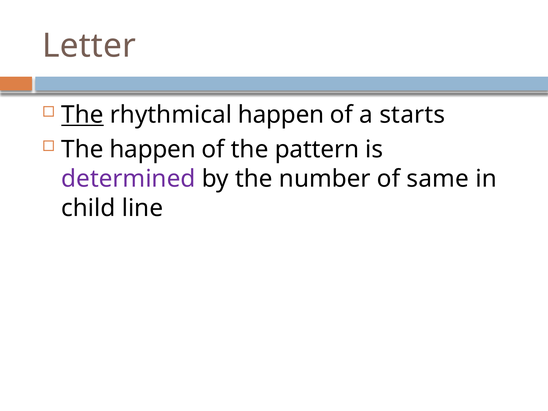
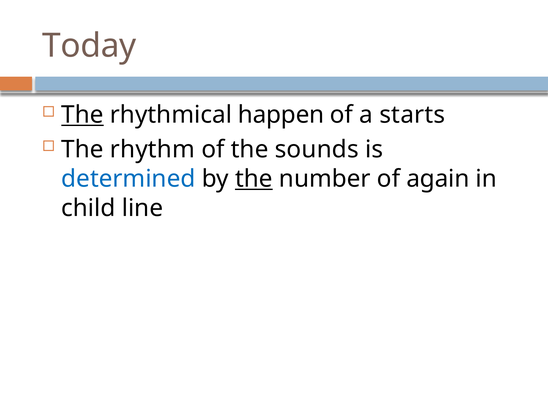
Letter: Letter -> Today (89, 46)
The happen: happen -> rhythm (152, 150)
pattern: pattern -> sounds (317, 150)
determined colour: purple -> blue (128, 179)
the underline: none -> present (254, 179)
same: same -> again (438, 179)
